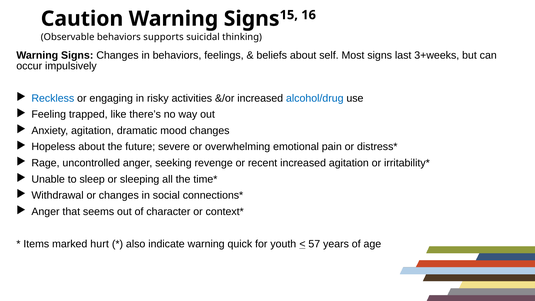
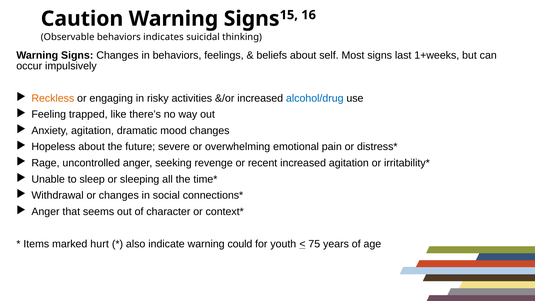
supports: supports -> indicates (163, 37)
3+weeks: 3+weeks -> 1+weeks (437, 55)
Reckless colour: blue -> orange (53, 98)
quick: quick -> could (240, 244)
57: 57 -> 75 (314, 244)
